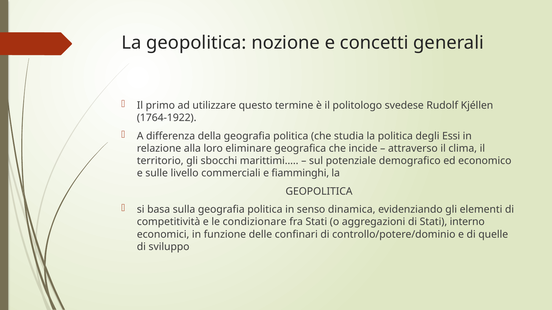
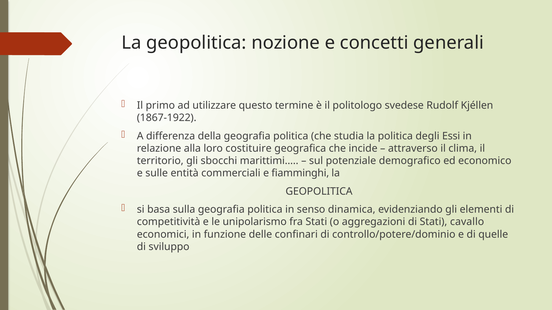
1764-1922: 1764-1922 -> 1867-1922 (167, 118)
eliminare: eliminare -> costituire (249, 149)
livello: livello -> entità (185, 173)
condizionare: condizionare -> unipolarismo (255, 222)
interno: interno -> cavallo (467, 222)
